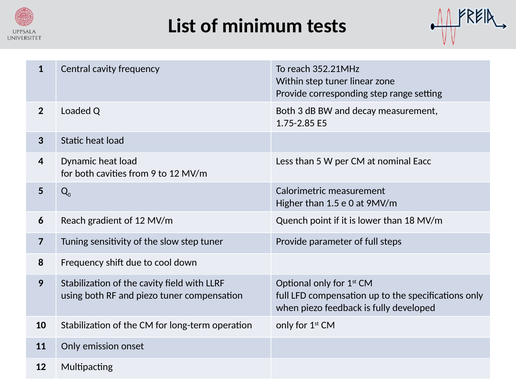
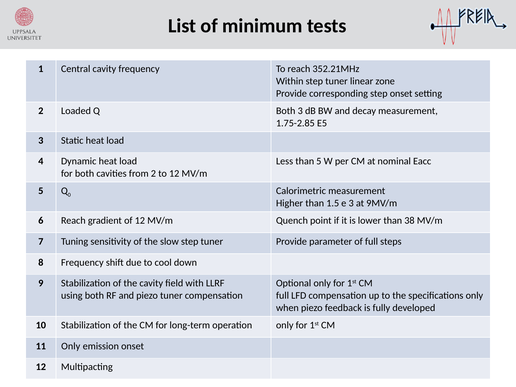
step range: range -> onset (401, 93)
from 9: 9 -> 2 (153, 174)
e 0: 0 -> 3 (351, 203)
18: 18 -> 38 (409, 221)
